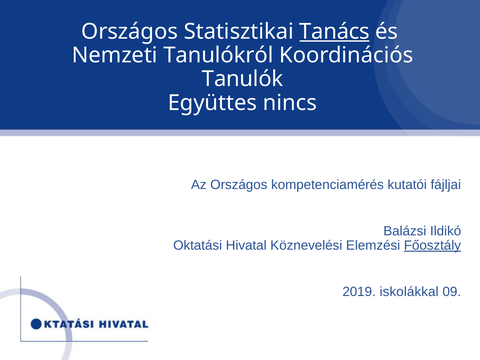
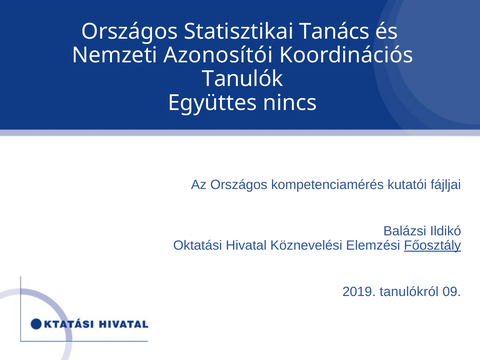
Tanács underline: present -> none (335, 31)
Tanulókról: Tanulókról -> Azonosítói (218, 55)
iskolákkal: iskolákkal -> tanulókról (409, 292)
